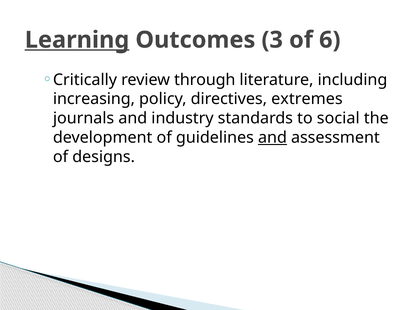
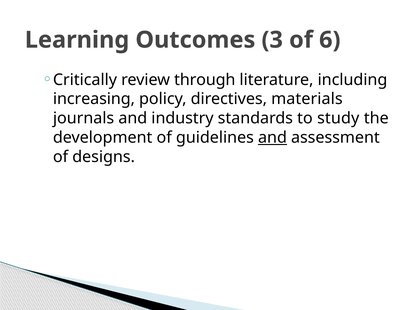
Learning underline: present -> none (77, 40)
extremes: extremes -> materials (307, 99)
social: social -> study (338, 118)
